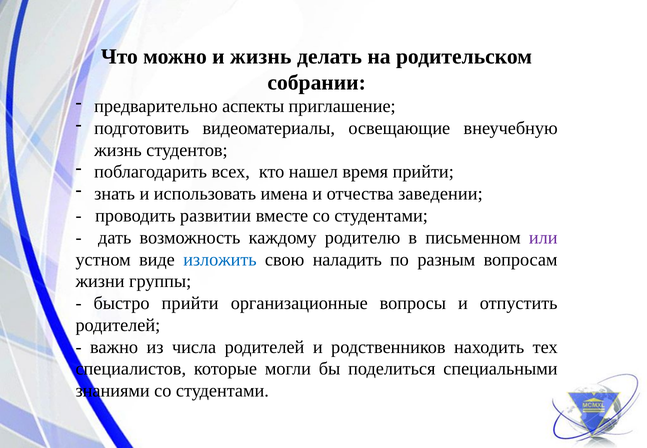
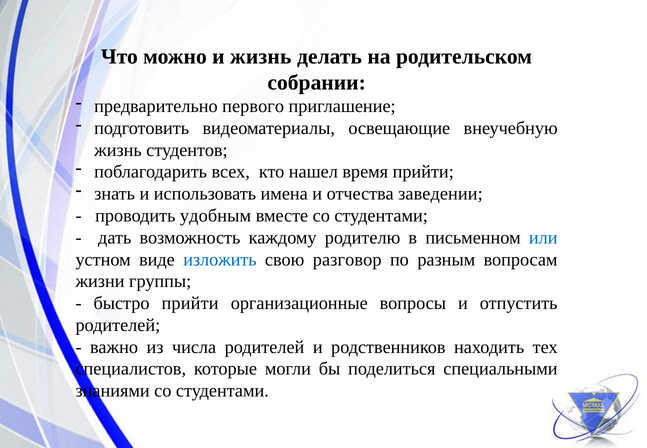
аспекты: аспекты -> первого (253, 106)
развитии: развитии -> удобным (216, 216)
или colour: purple -> blue (543, 238)
наладить: наладить -> разговор (347, 259)
